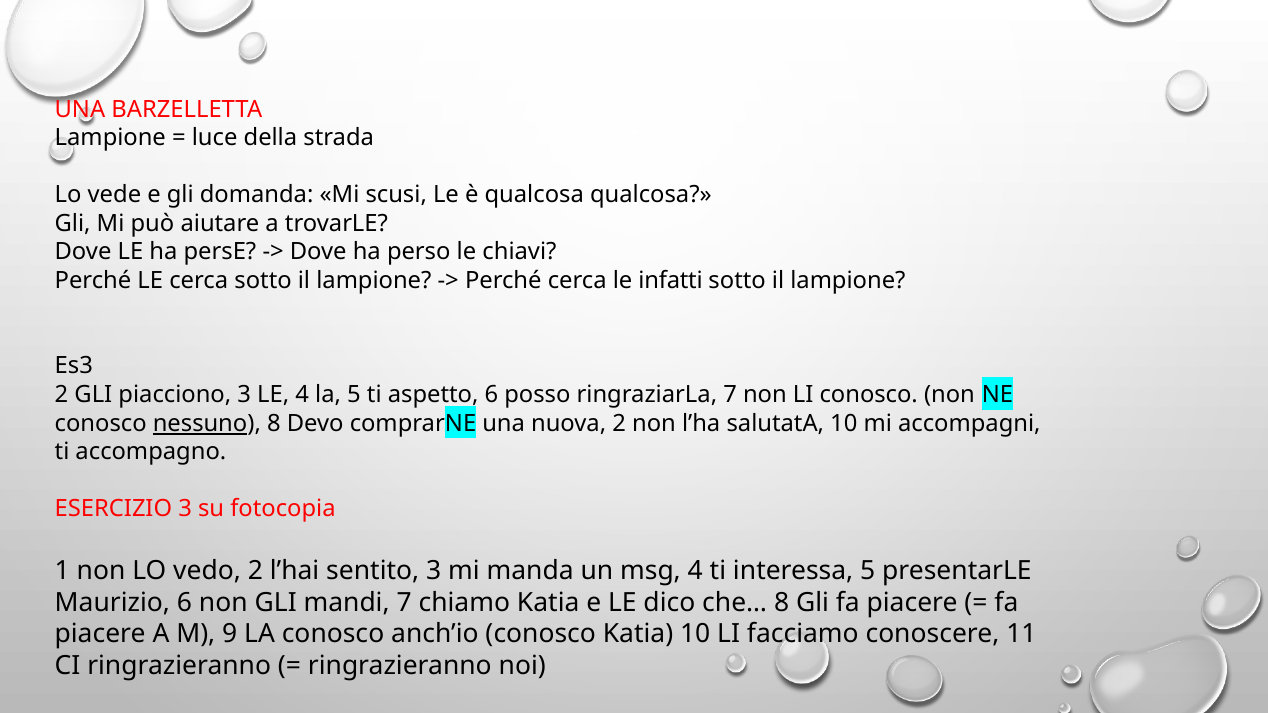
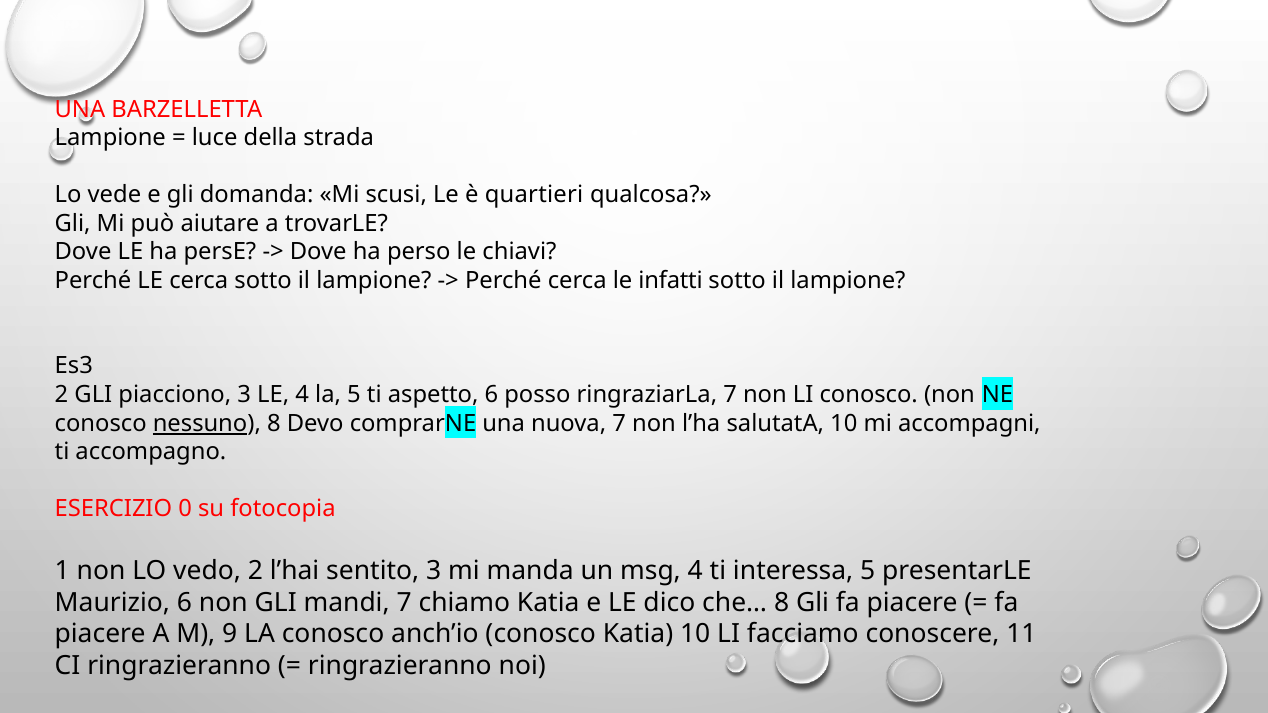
è qualcosa: qualcosa -> quartieri (534, 195)
nuova 2: 2 -> 7 (619, 423)
ESERCIZIO 3: 3 -> 0 (185, 509)
